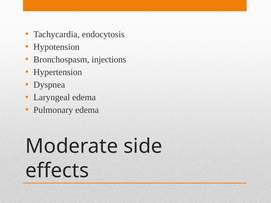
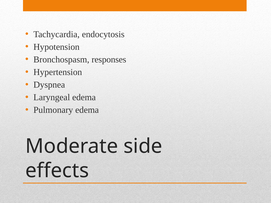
injections: injections -> responses (109, 60)
